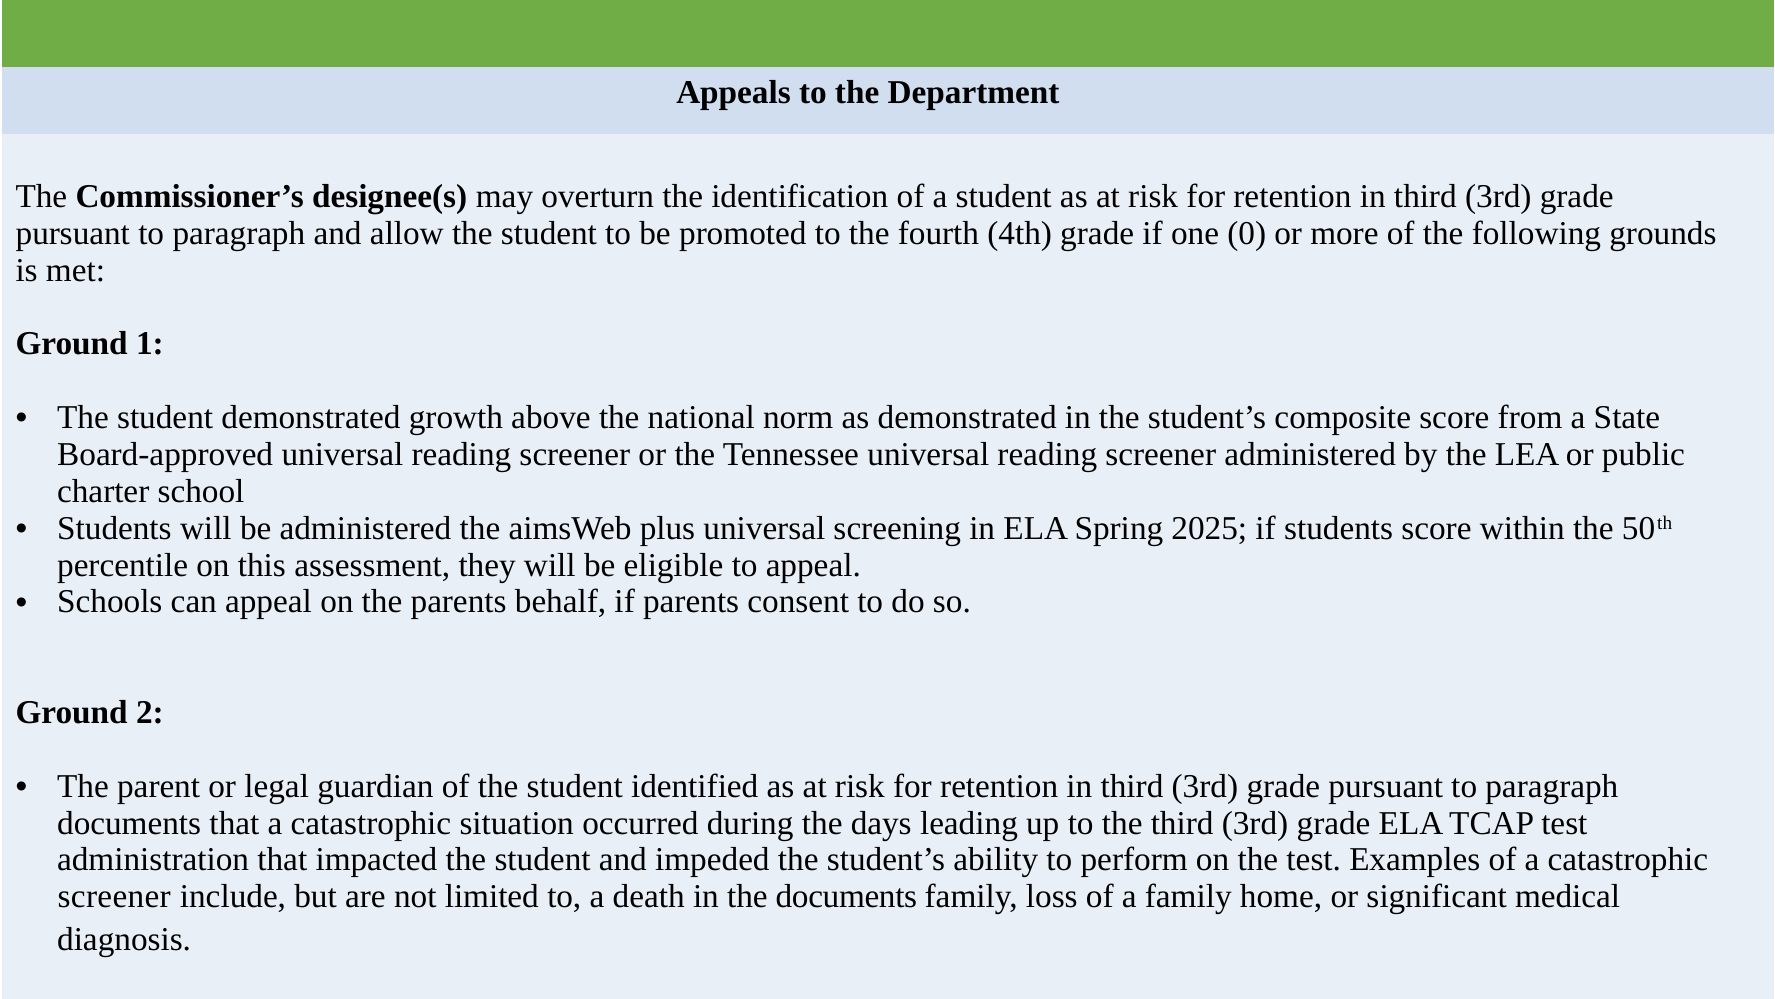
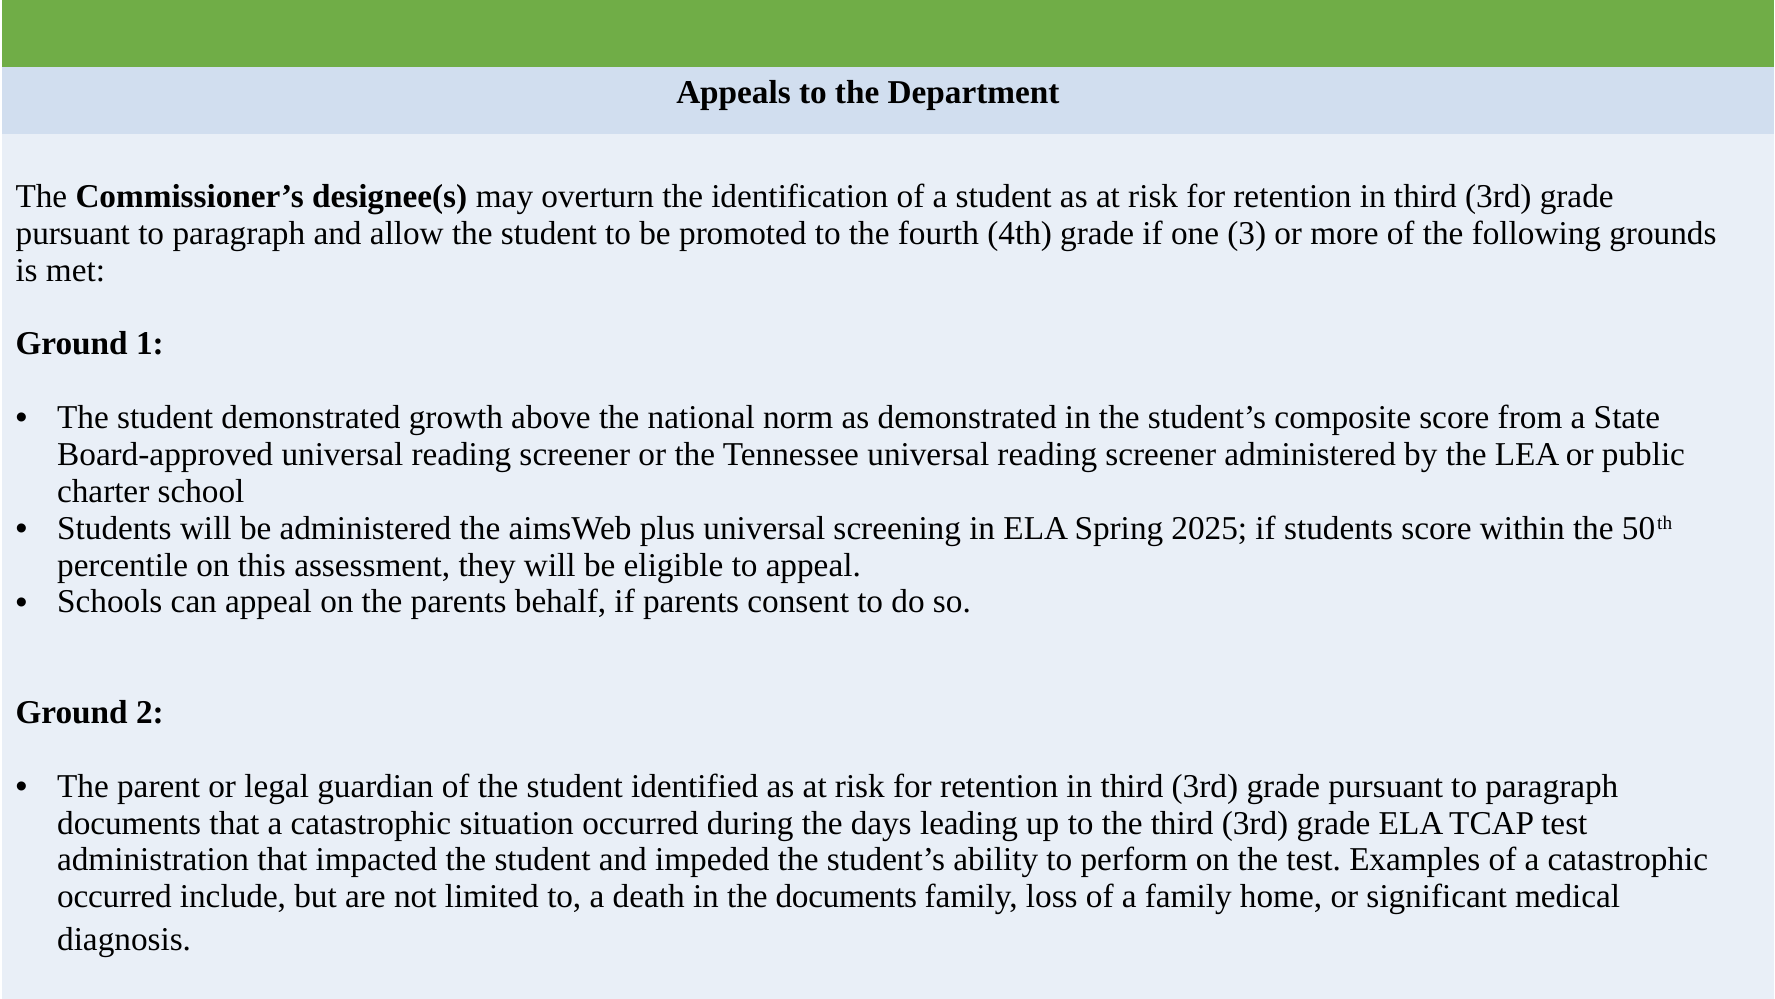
0: 0 -> 3 (1247, 233)
screener: screener -> occurred (115, 896)
